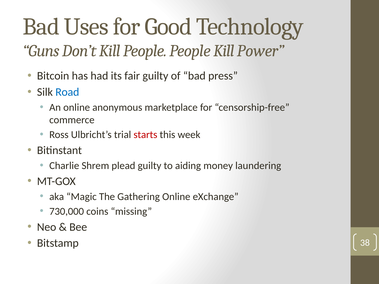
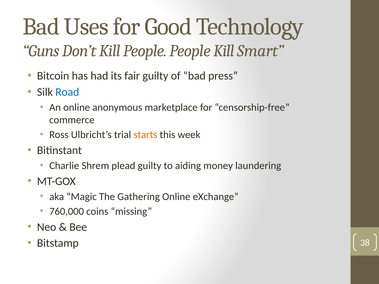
Power: Power -> Smart (261, 51)
starts colour: red -> orange (145, 135)
730,000: 730,000 -> 760,000 (67, 211)
